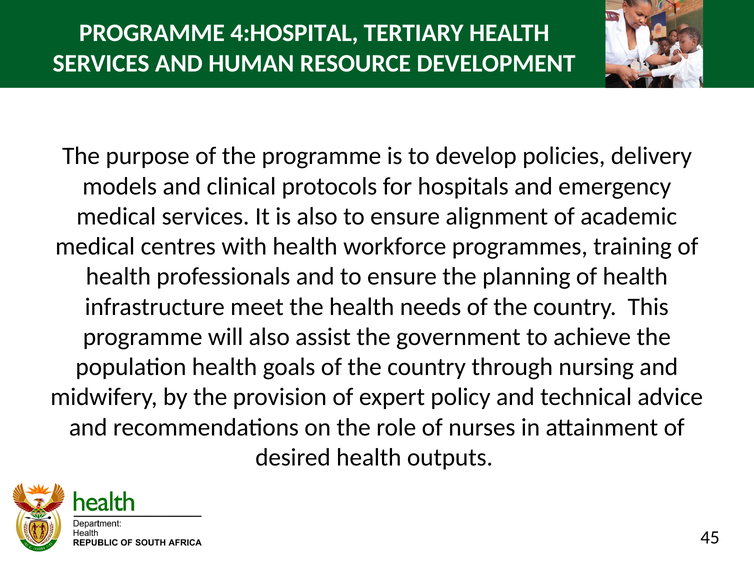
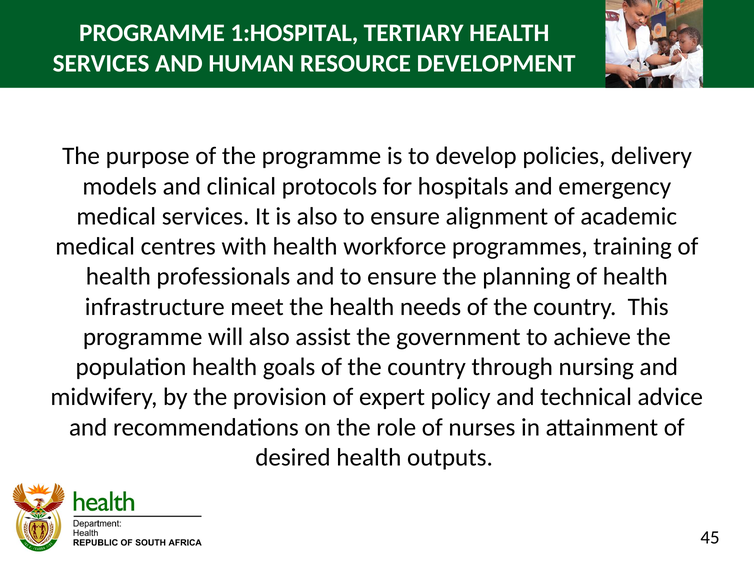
4:HOSPITAL: 4:HOSPITAL -> 1:HOSPITAL (294, 33)
